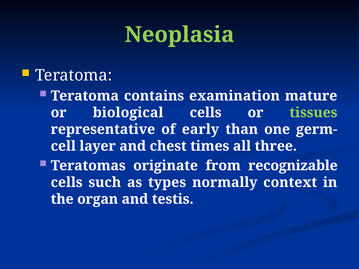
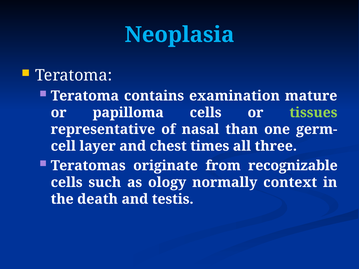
Neoplasia colour: light green -> light blue (179, 35)
biological: biological -> papilloma (128, 113)
early: early -> nasal (201, 129)
types: types -> ology (167, 183)
organ: organ -> death (98, 199)
